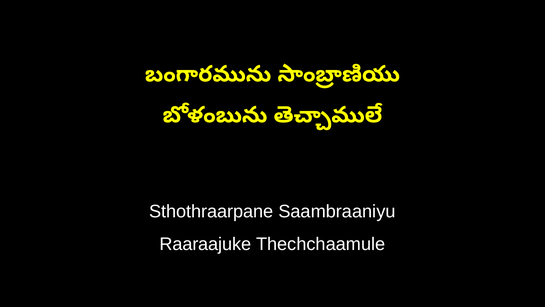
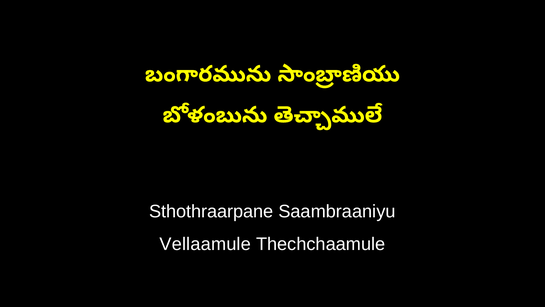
Raaraajuke: Raaraajuke -> Vellaamule (205, 244)
